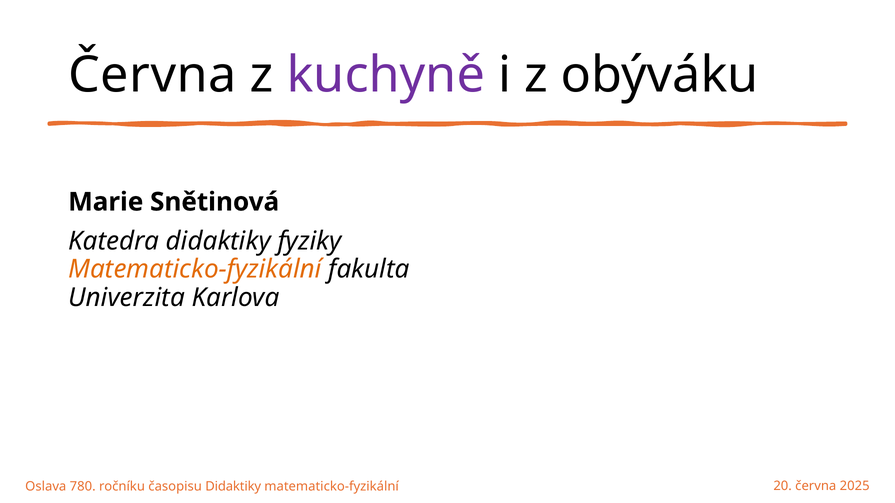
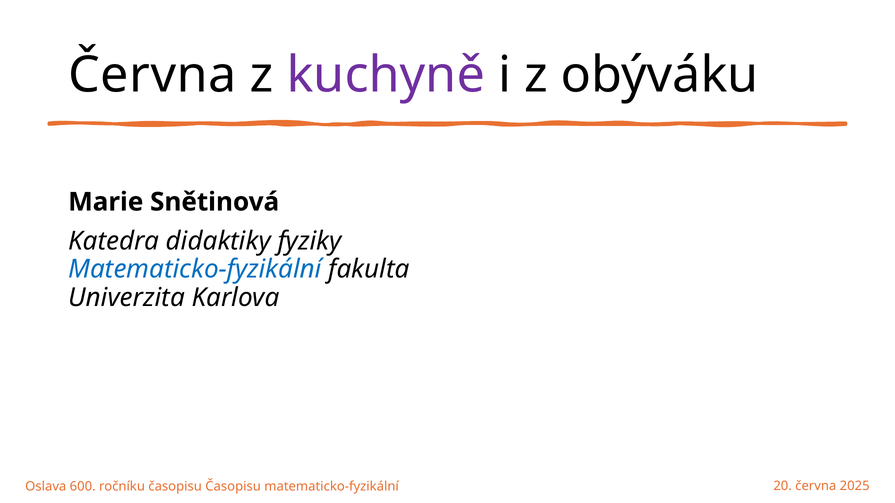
Matematicko-fyzikální colour: orange -> blue (195, 270)
780: 780 -> 600 (83, 487)
časopisu Didaktiky: Didaktiky -> Časopisu (233, 487)
